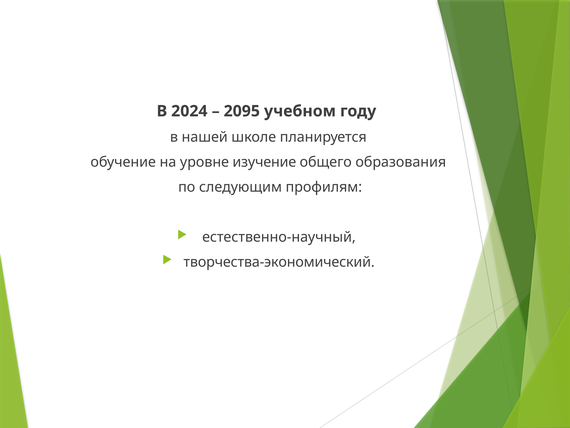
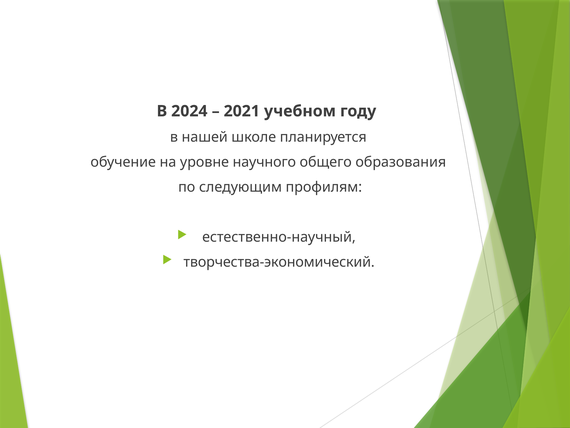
2095: 2095 -> 2021 (242, 111)
изучение: изучение -> научного (264, 162)
